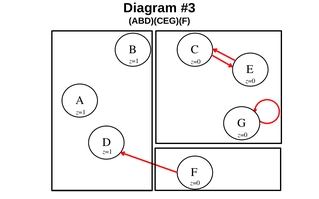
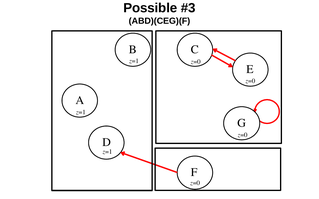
Diagram: Diagram -> Possible (150, 8)
